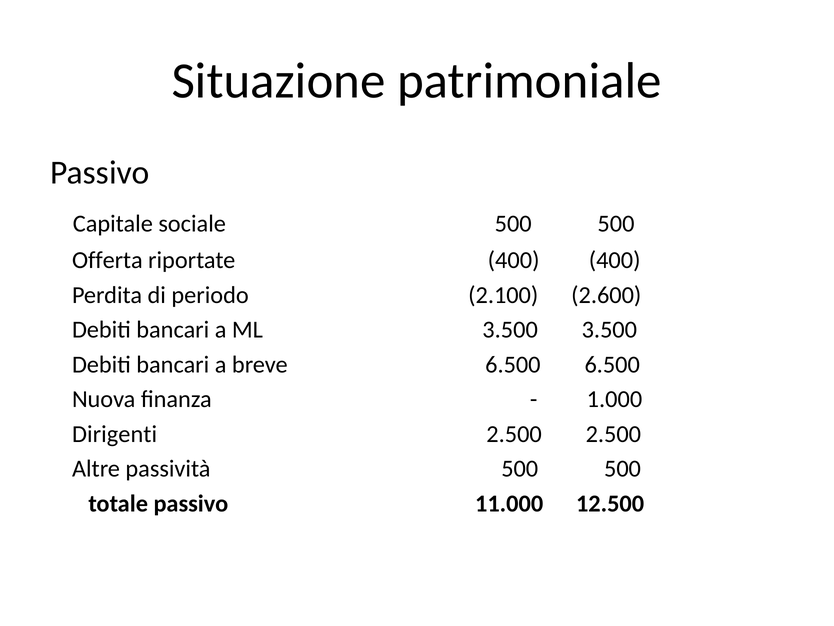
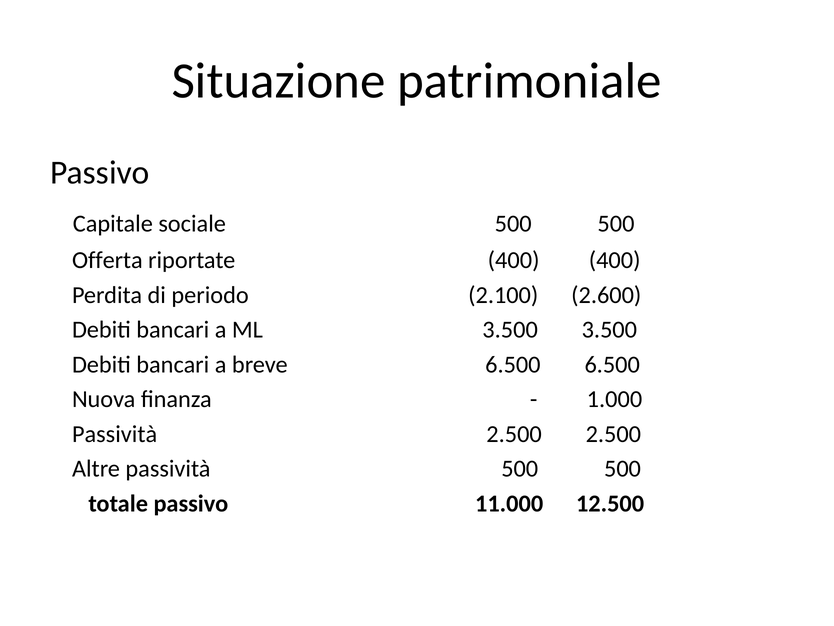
Dirigenti: Dirigenti -> Passività (115, 434)
